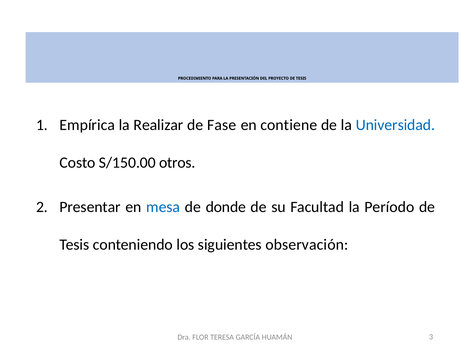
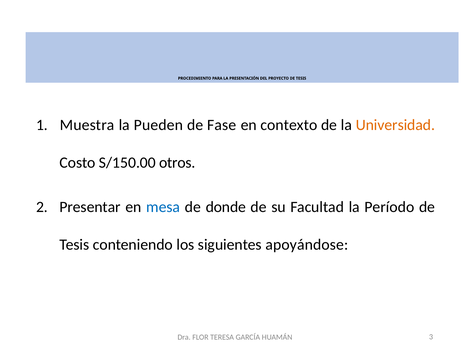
Empírica: Empírica -> Muestra (87, 125)
Realizar: Realizar -> Pueden (158, 125)
contiene: contiene -> contexto (289, 125)
Universidad colour: blue -> orange (395, 125)
observación: observación -> apoyándose (307, 244)
